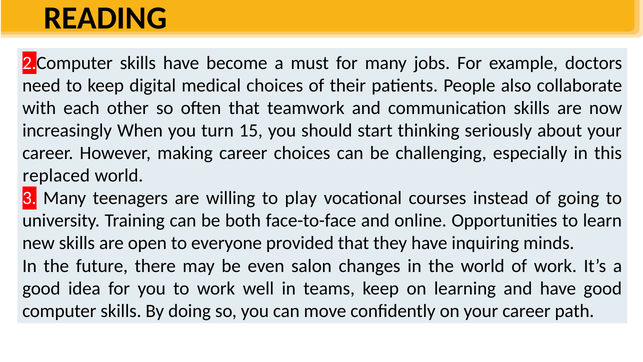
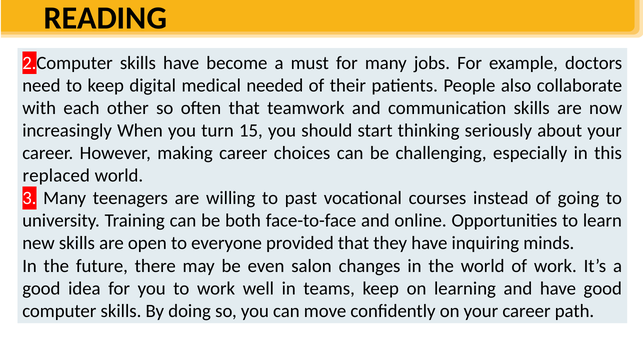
medical choices: choices -> needed (275, 85)
play: play -> past (301, 198)
